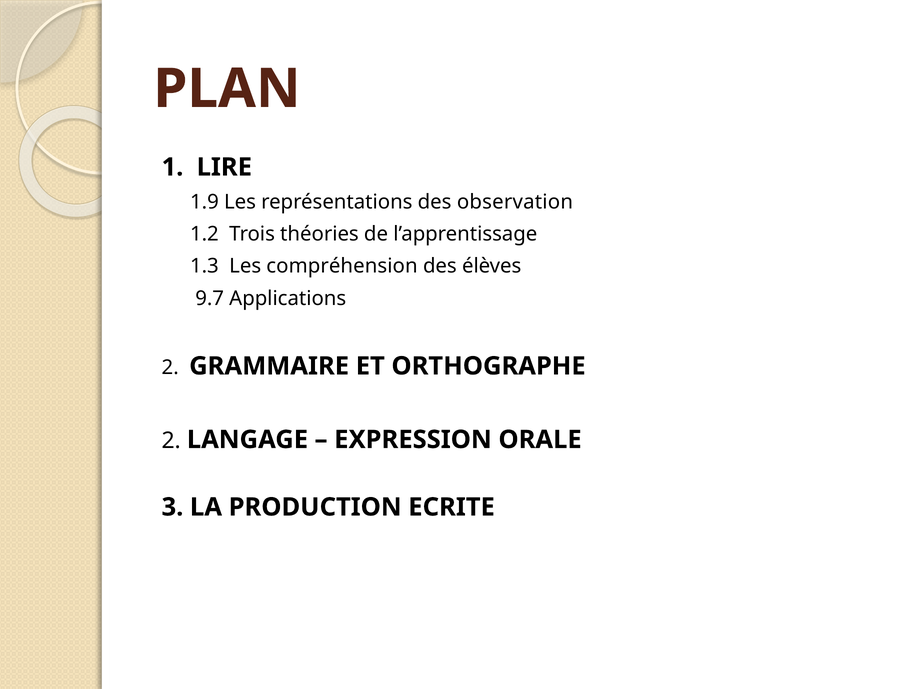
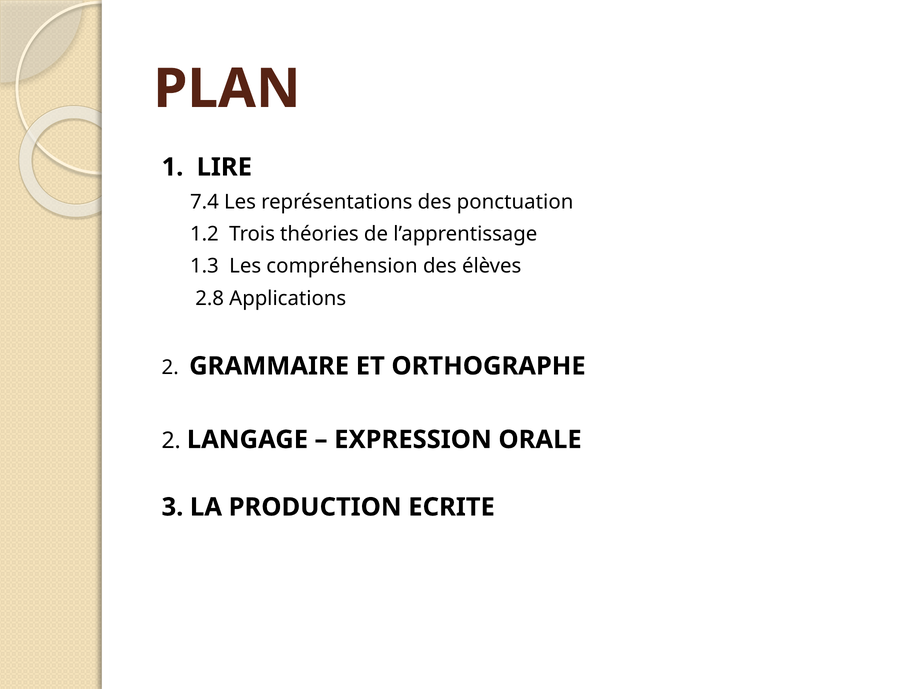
1.9: 1.9 -> 7.4 (204, 202)
observation: observation -> ponctuation (515, 202)
9.7: 9.7 -> 2.8 (210, 298)
